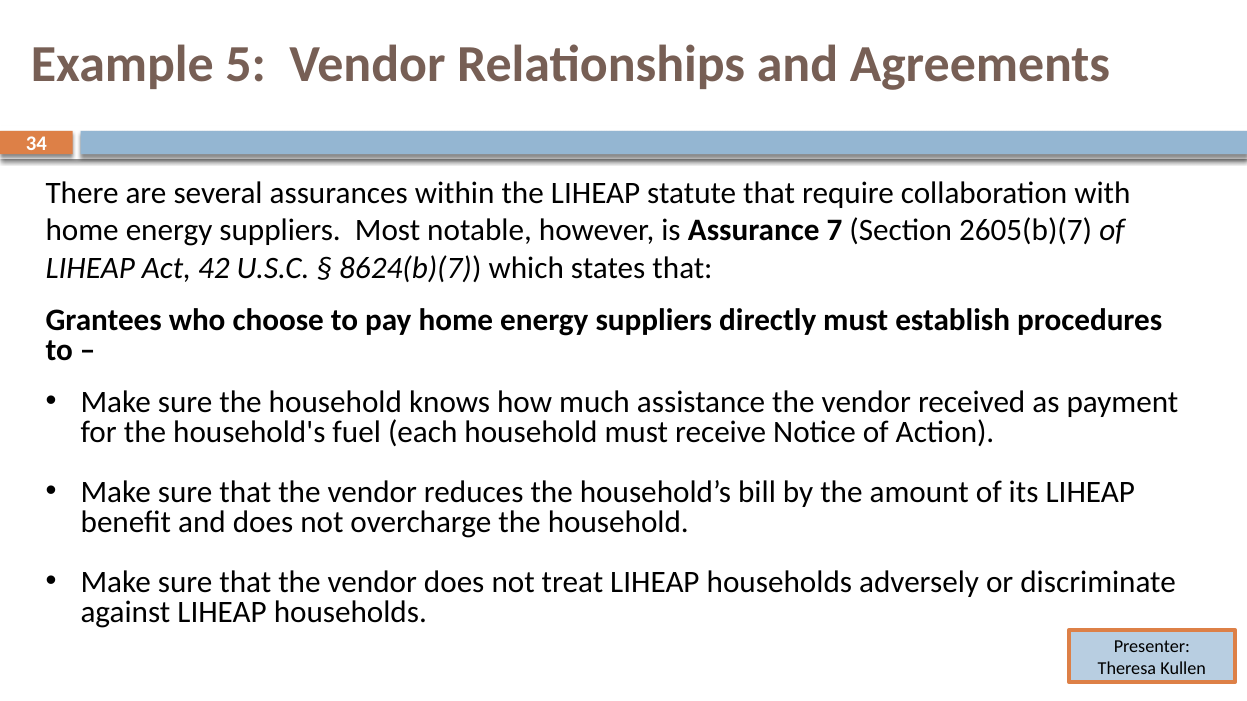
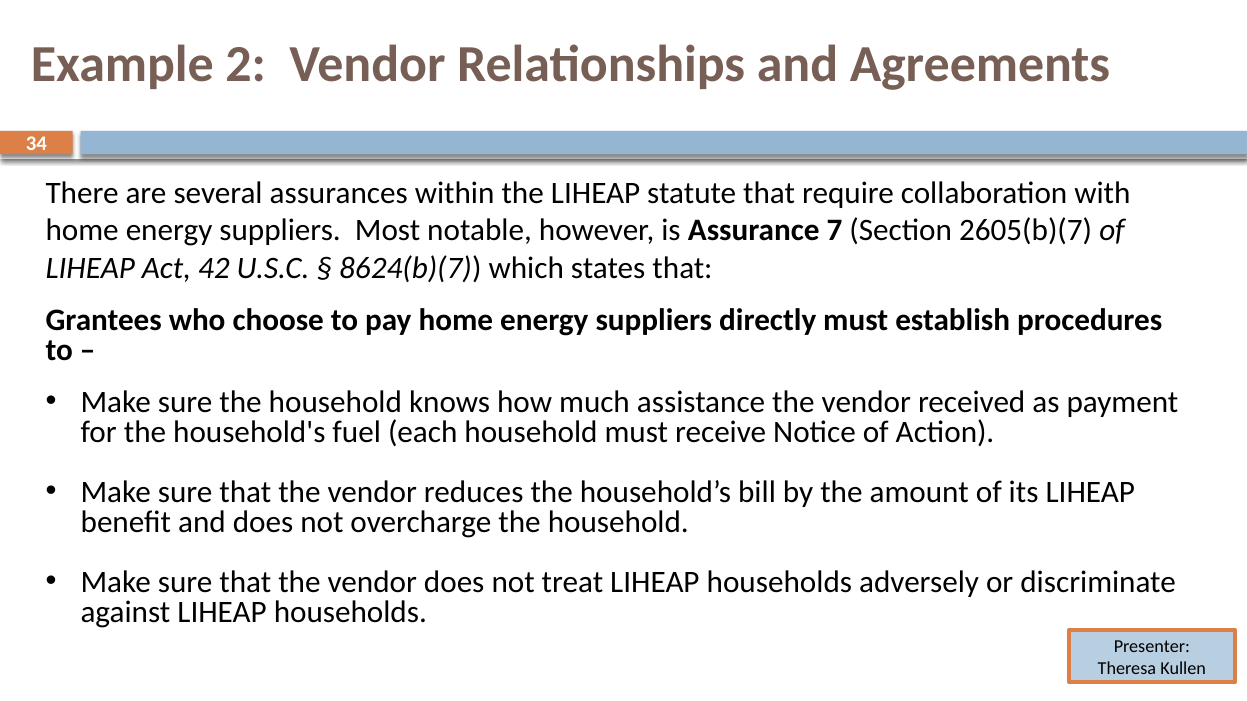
5: 5 -> 2 (246, 65)
